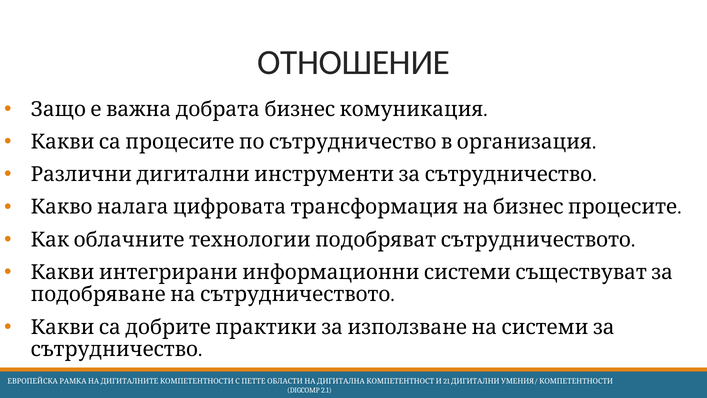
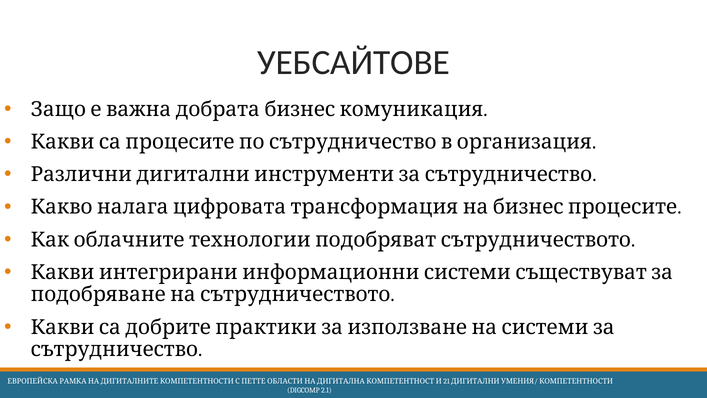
ОТНОШЕНИЕ: ОТНОШЕНИЕ -> УЕБСАЙТОВЕ (354, 63)
